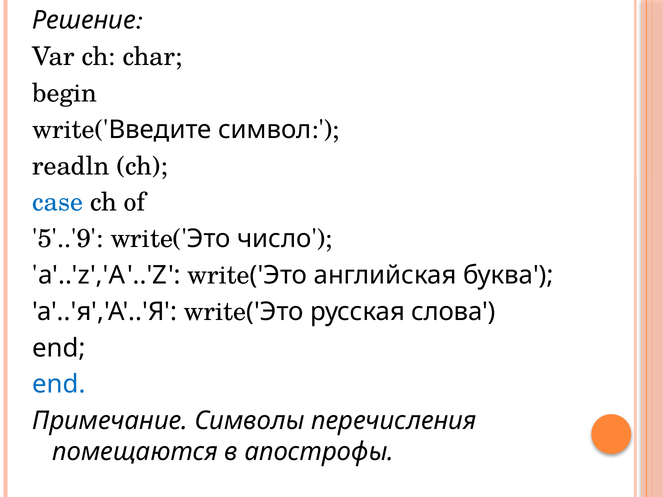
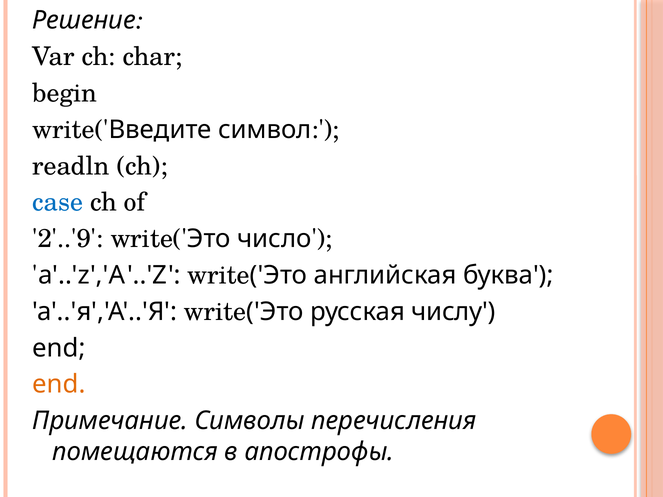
5'..'9: 5'..'9 -> 2'..'9 (68, 239)
слова: слова -> числу (453, 312)
end colour: blue -> orange (59, 385)
